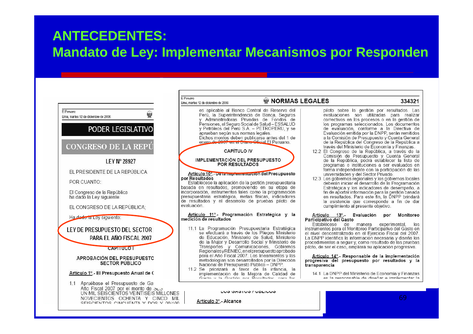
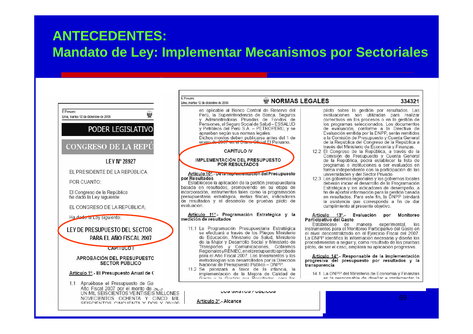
Responden: Responden -> Sectoriales (392, 52)
